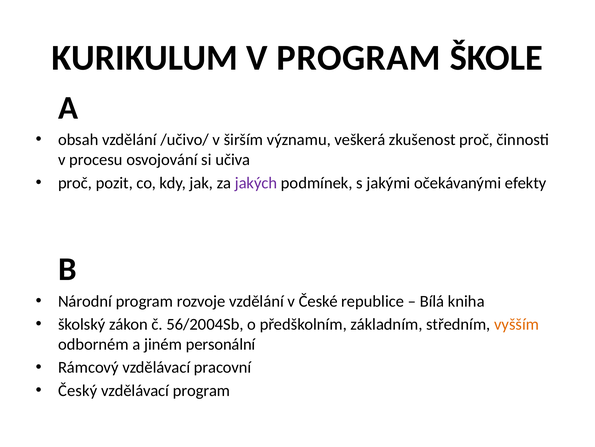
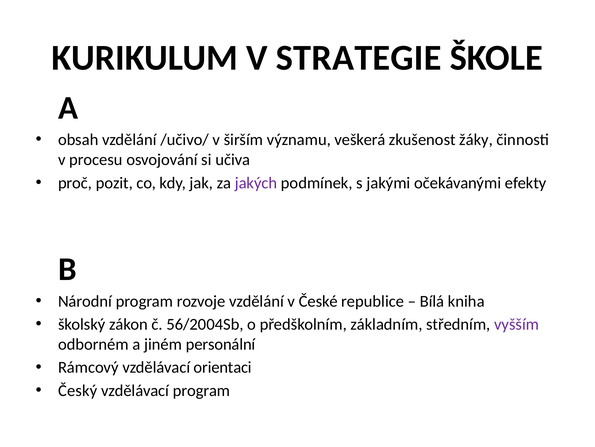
V PROGRAM: PROGRAM -> STRATEGIE (359, 58)
zkušenost proč: proč -> žáky (476, 140)
vyšším colour: orange -> purple (517, 324)
pracovní: pracovní -> orientaci (223, 367)
